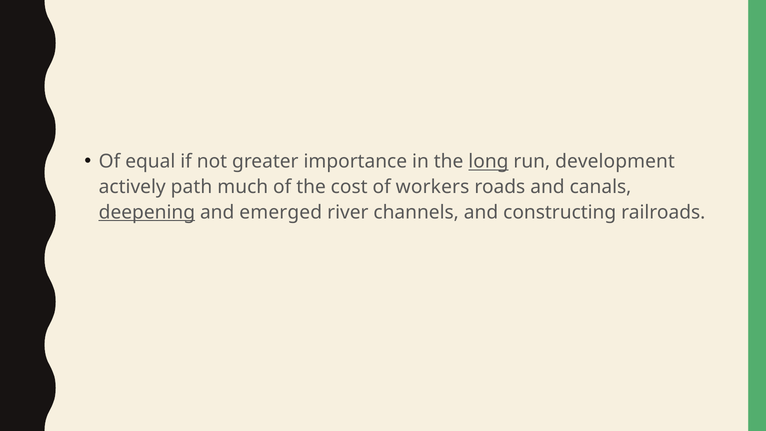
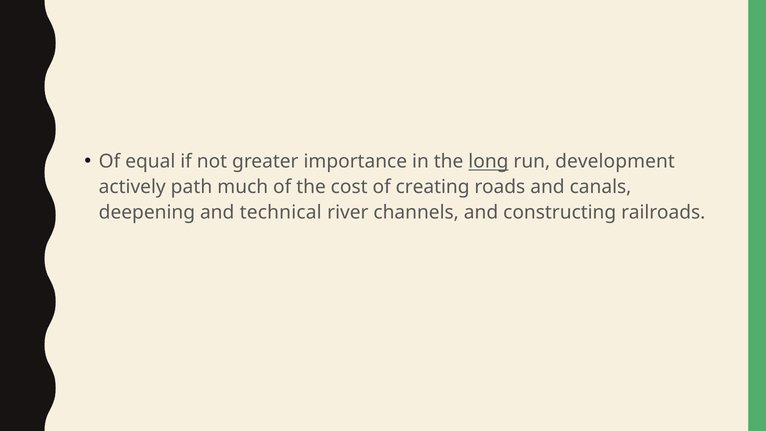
workers: workers -> creating (433, 187)
deepening underline: present -> none (147, 212)
emerged: emerged -> technical (281, 212)
